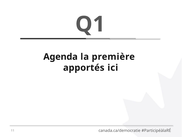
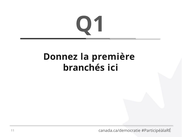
Agenda: Agenda -> Donnez (60, 57)
apportés: apportés -> branchés (84, 67)
